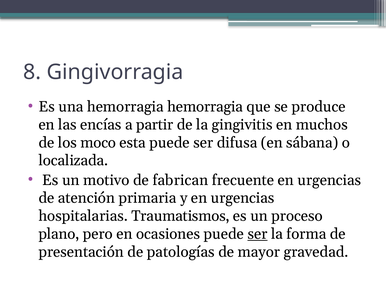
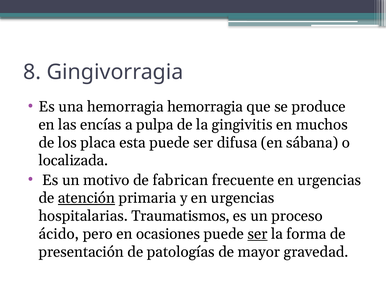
partir: partir -> pulpa (155, 125)
moco: moco -> placa (98, 143)
atención underline: none -> present (86, 198)
plano: plano -> ácido (59, 234)
